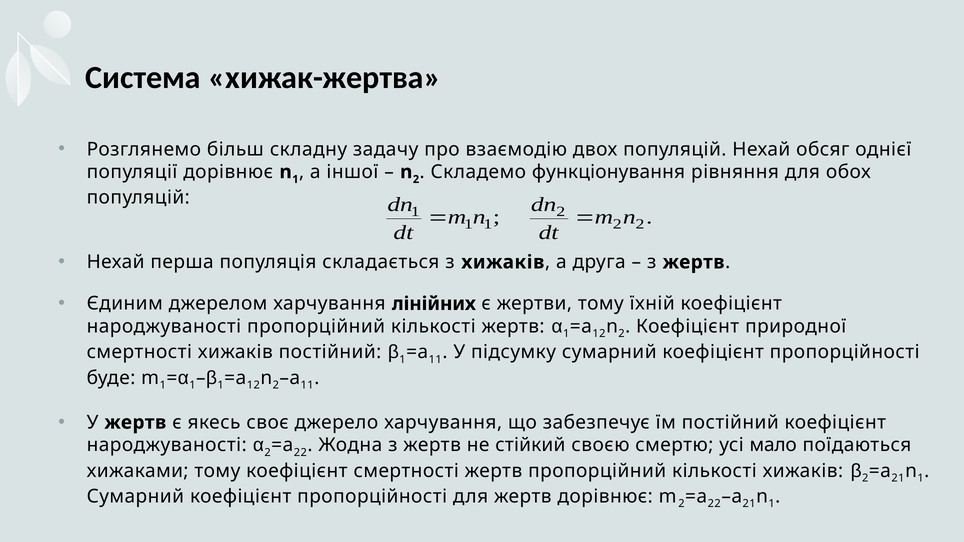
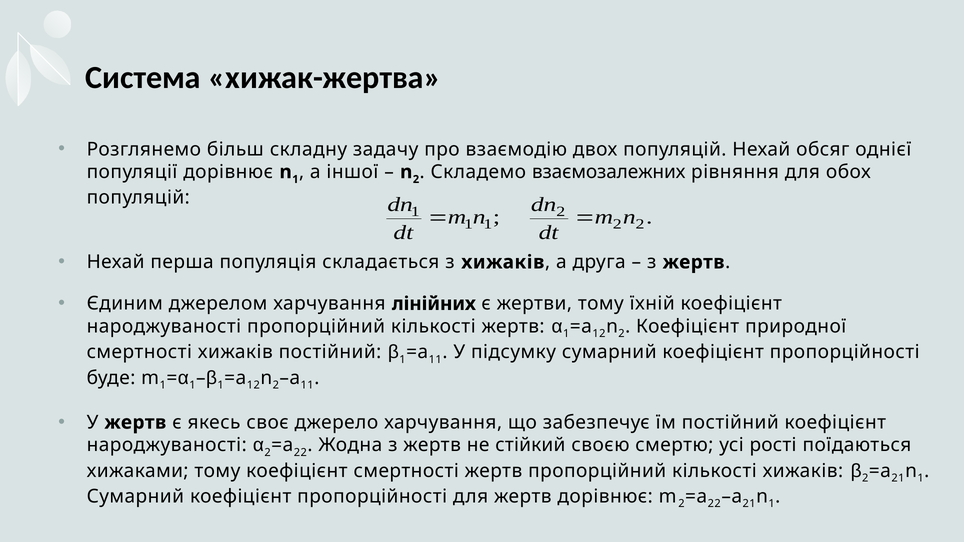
функціонування: функціонування -> взаємозалежних (609, 172)
мало: мало -> рості (773, 445)
